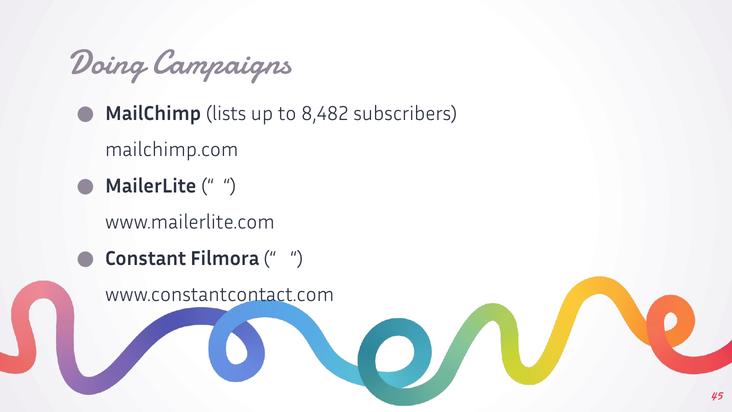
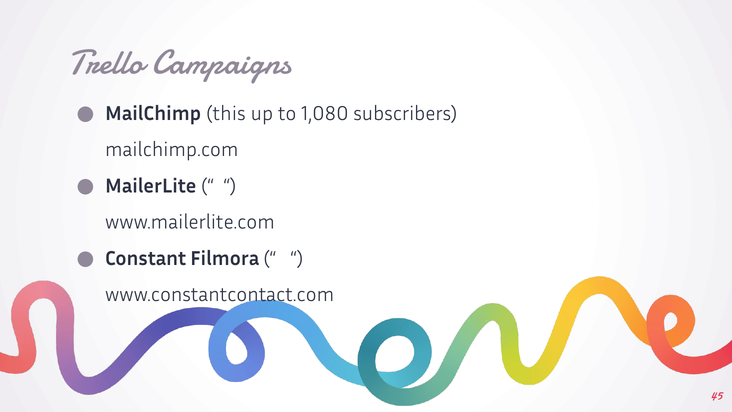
Doing: Doing -> Trello (106, 62)
lists: lists -> this (226, 113)
8,482: 8,482 -> 1,080 (325, 113)
